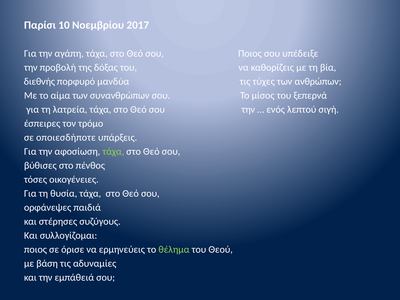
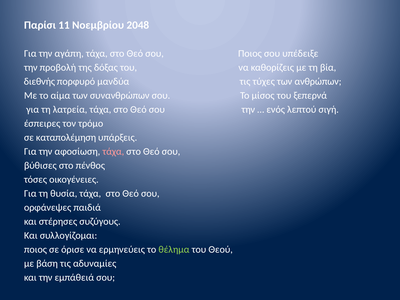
10: 10 -> 11 (64, 25)
2017: 2017 -> 2048 (138, 25)
οποιεσδήποτε: οποιεσδήποτε -> καταπολέμηση (66, 138)
τάχα colour: light green -> pink (113, 152)
